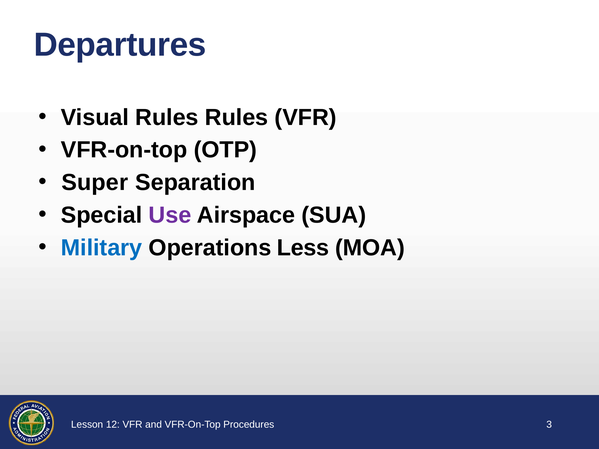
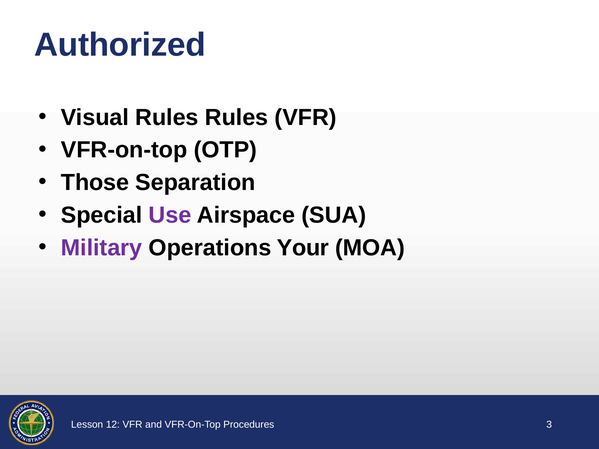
Departures: Departures -> Authorized (120, 45)
Super: Super -> Those (95, 183)
Military colour: blue -> purple (102, 248)
Less: Less -> Your (303, 248)
